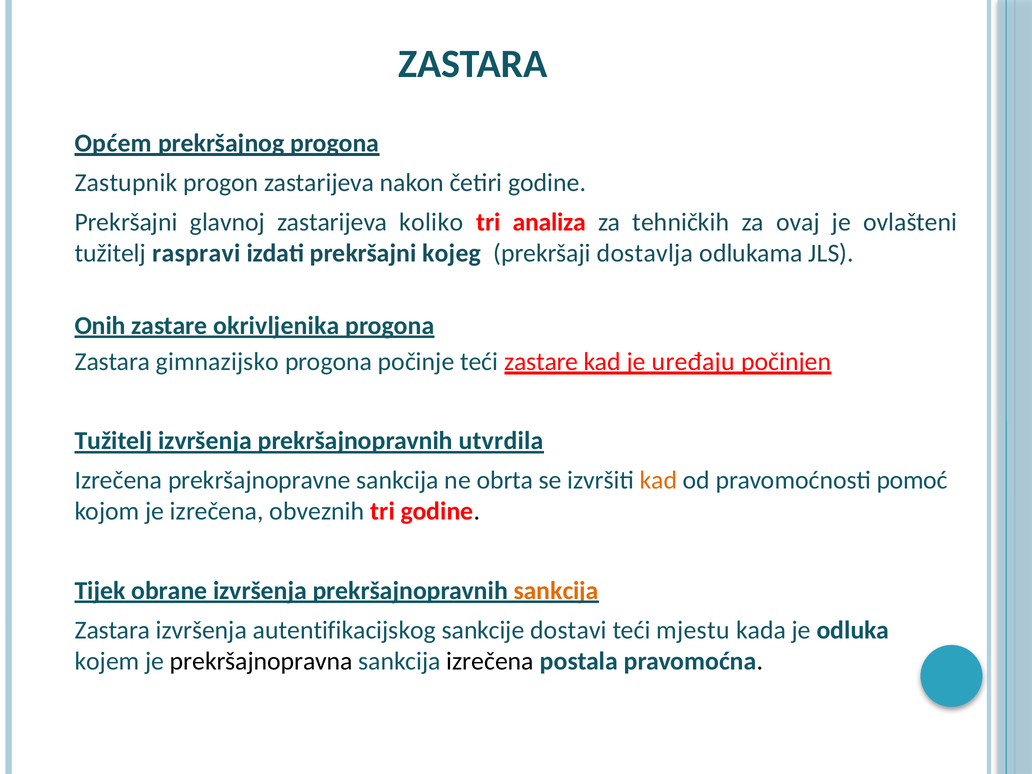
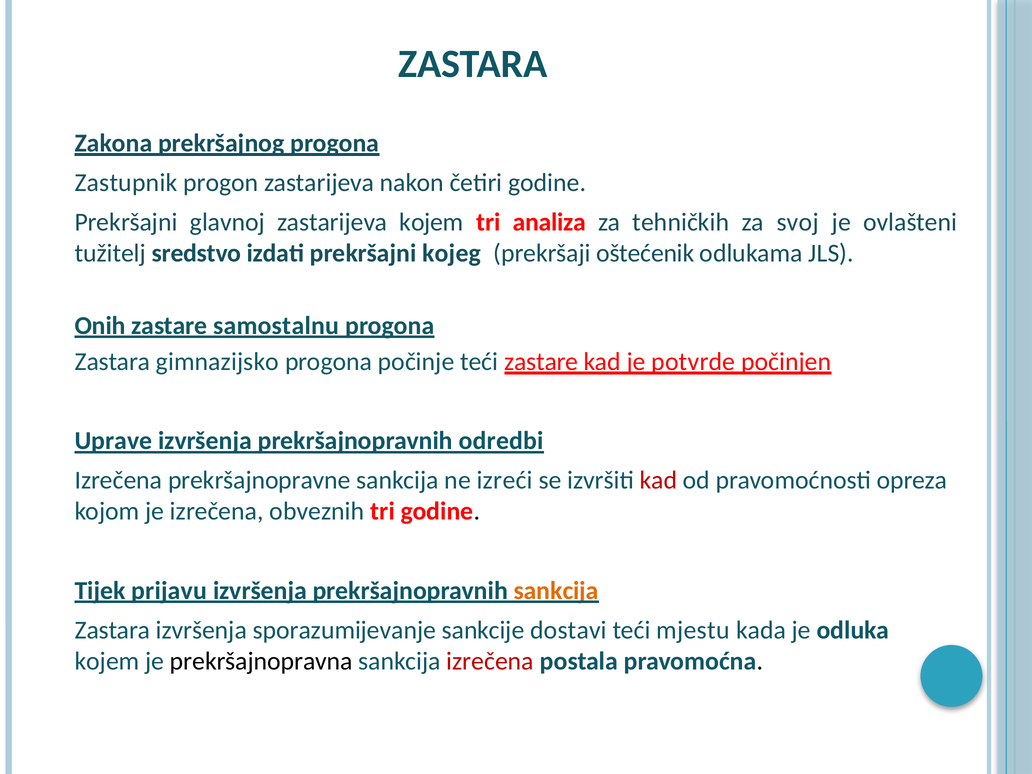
Općem: Općem -> Zakona (113, 143)
zastarijeva koliko: koliko -> kojem (432, 222)
ovaj: ovaj -> svoj (798, 222)
raspravi: raspravi -> sredstvo (196, 253)
dostavlja: dostavlja -> oštećenik (645, 253)
okrivljenika: okrivljenika -> samostalnu (276, 326)
uređaju: uređaju -> potvrde (693, 362)
Tužitelj: Tužitelj -> Uprave (113, 441)
utvrdila: utvrdila -> odredbi (501, 441)
obrta: obrta -> izreći (505, 480)
kad colour: orange -> red (658, 480)
pomoć: pomoć -> opreza (912, 480)
obrane: obrane -> prijavu (169, 591)
autentifikacijskog: autentifikacijskog -> sporazumijevanje (344, 630)
izrečena colour: black -> red (490, 661)
